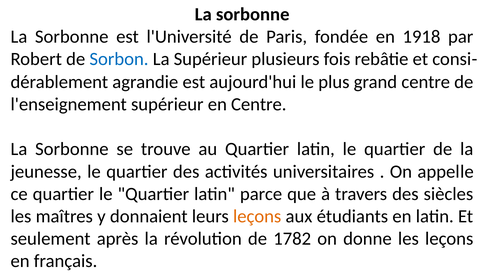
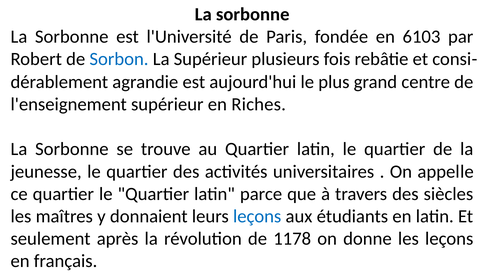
1918: 1918 -> 6103 (421, 37)
en Centre: Centre -> Riches (259, 104)
leçons colour: orange -> blue (257, 216)
1782: 1782 -> 1178 (292, 239)
